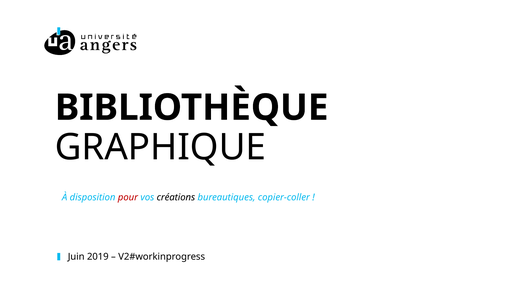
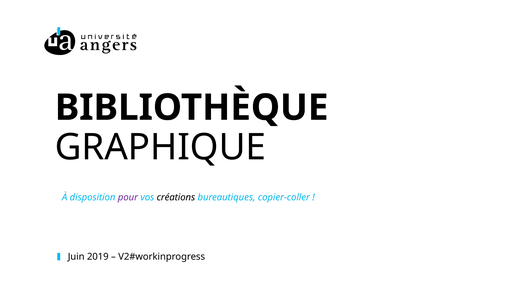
pour colour: red -> purple (128, 197)
